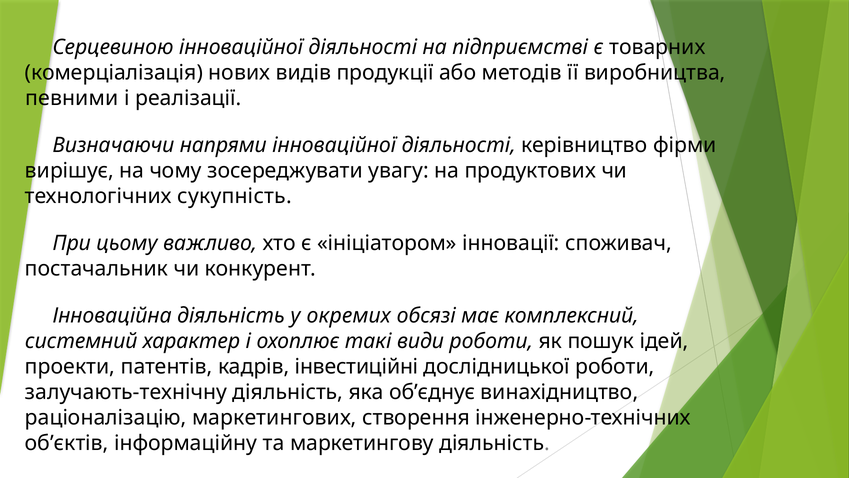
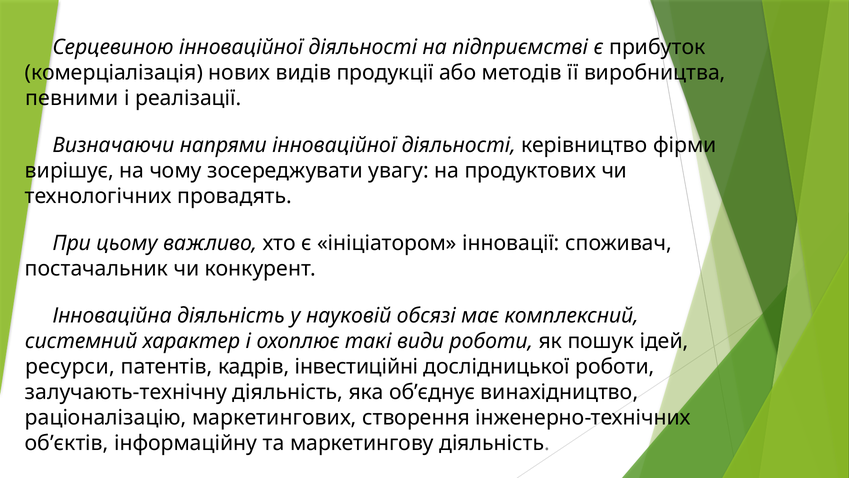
товарних: товарних -> прибуток (657, 47)
сукупність: сукупність -> провадять (235, 196)
окремих: окремих -> науковій (349, 316)
проекти: проекти -> ресурси (70, 367)
